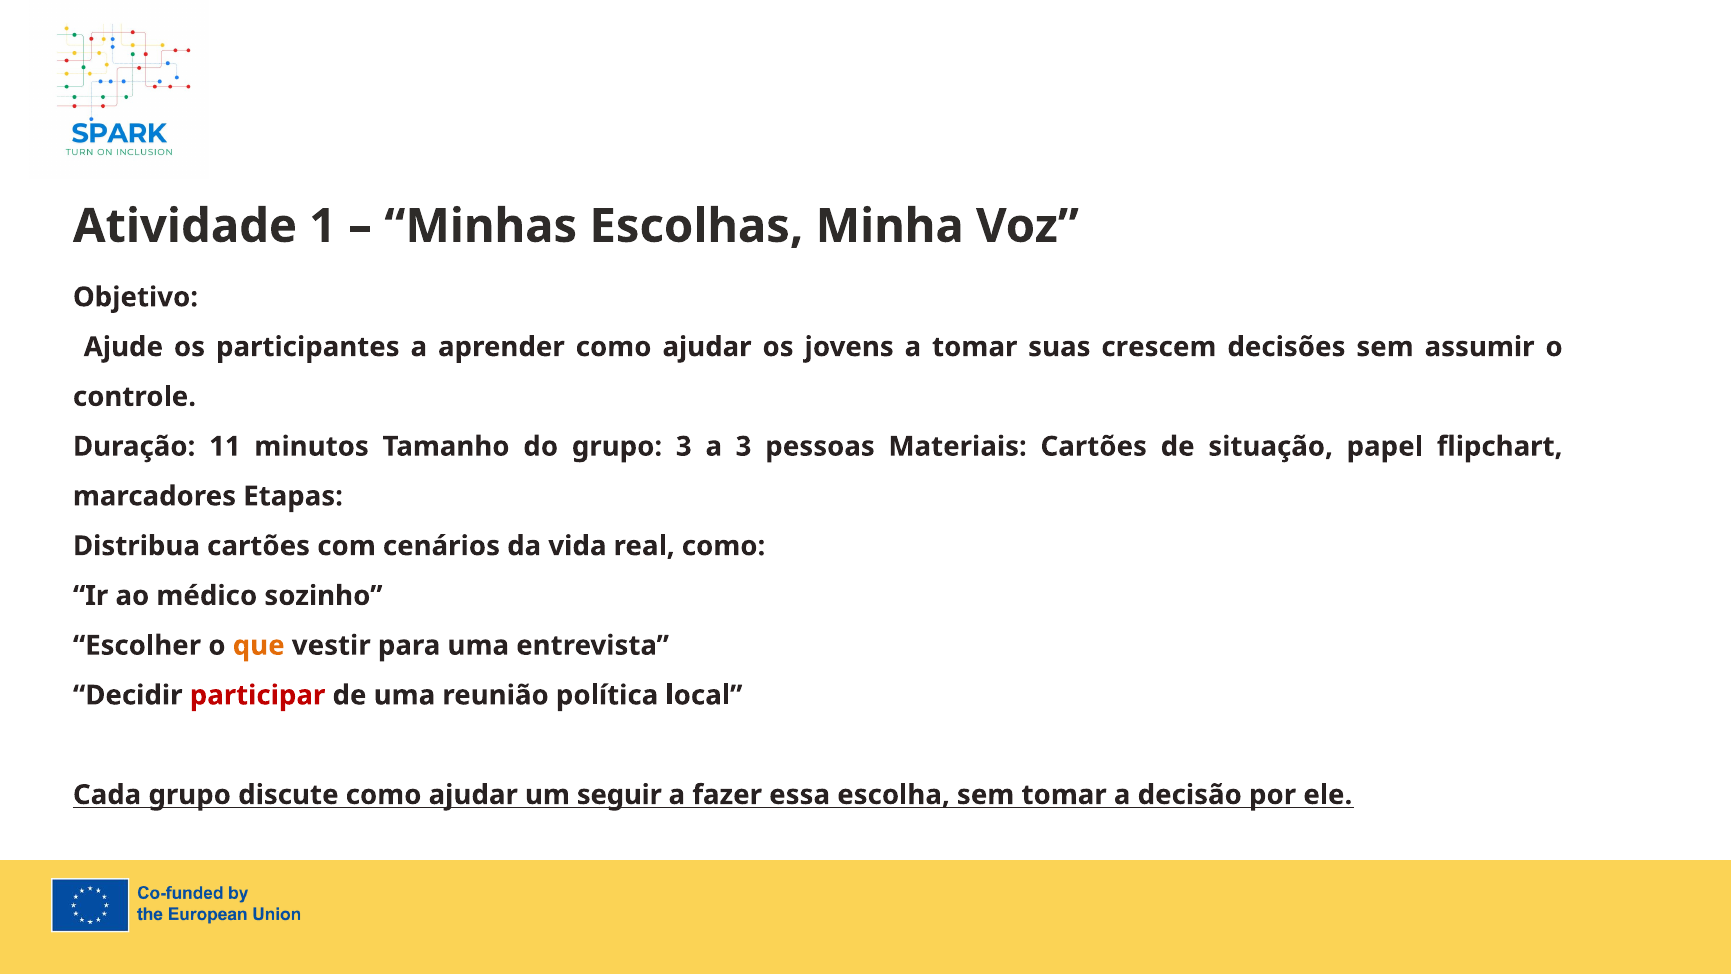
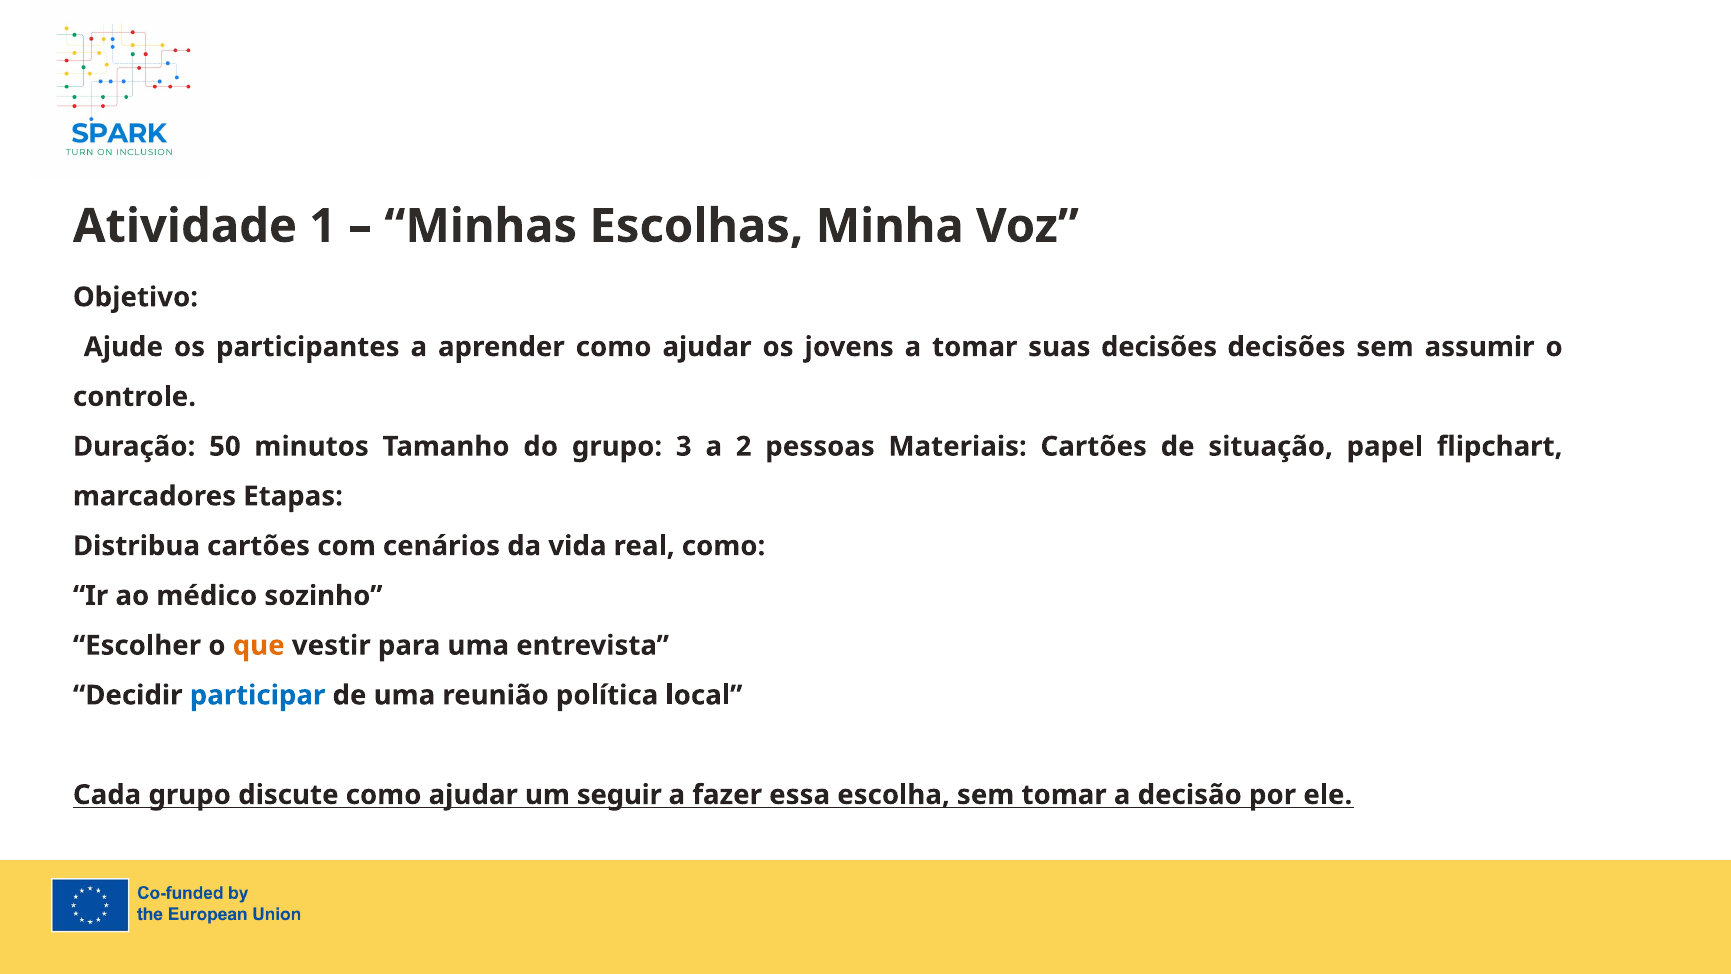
suas crescem: crescem -> decisões (1159, 347)
11: 11 -> 50 (225, 446)
a 3: 3 -> 2 (744, 446)
participar colour: red -> blue (258, 695)
